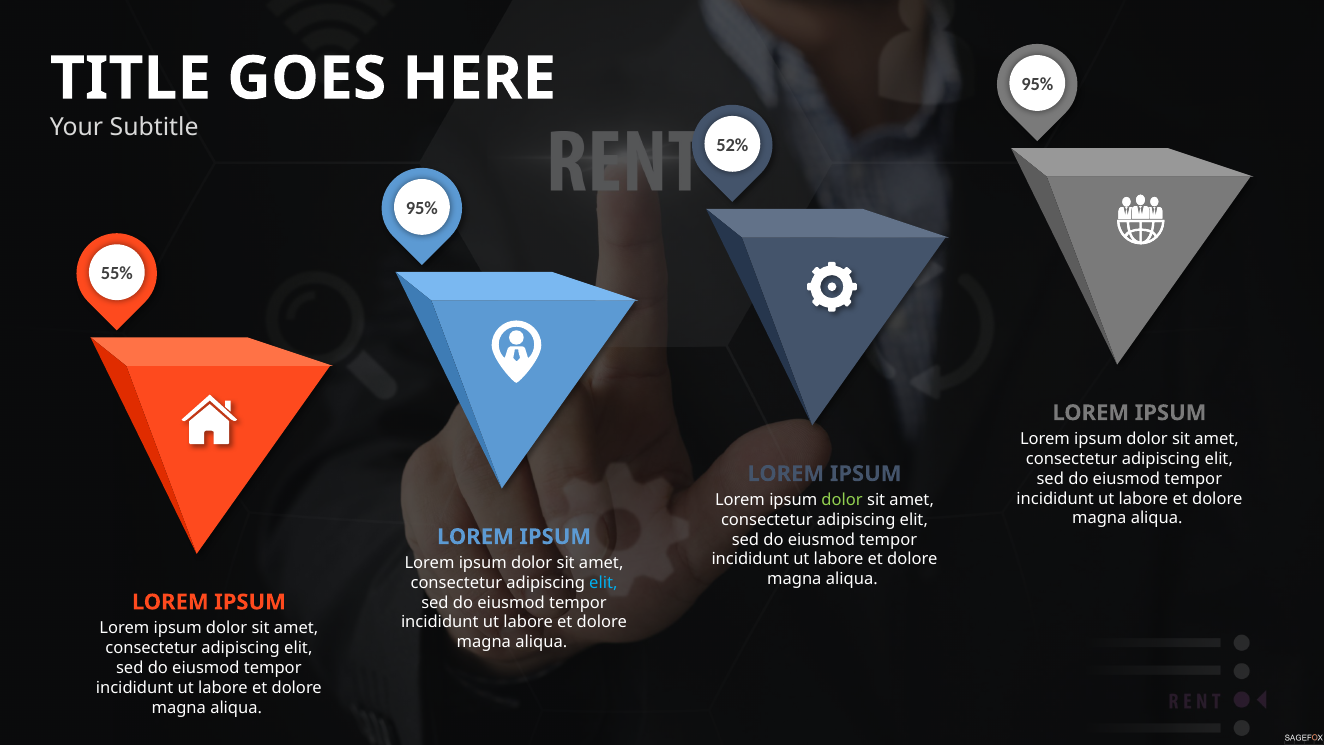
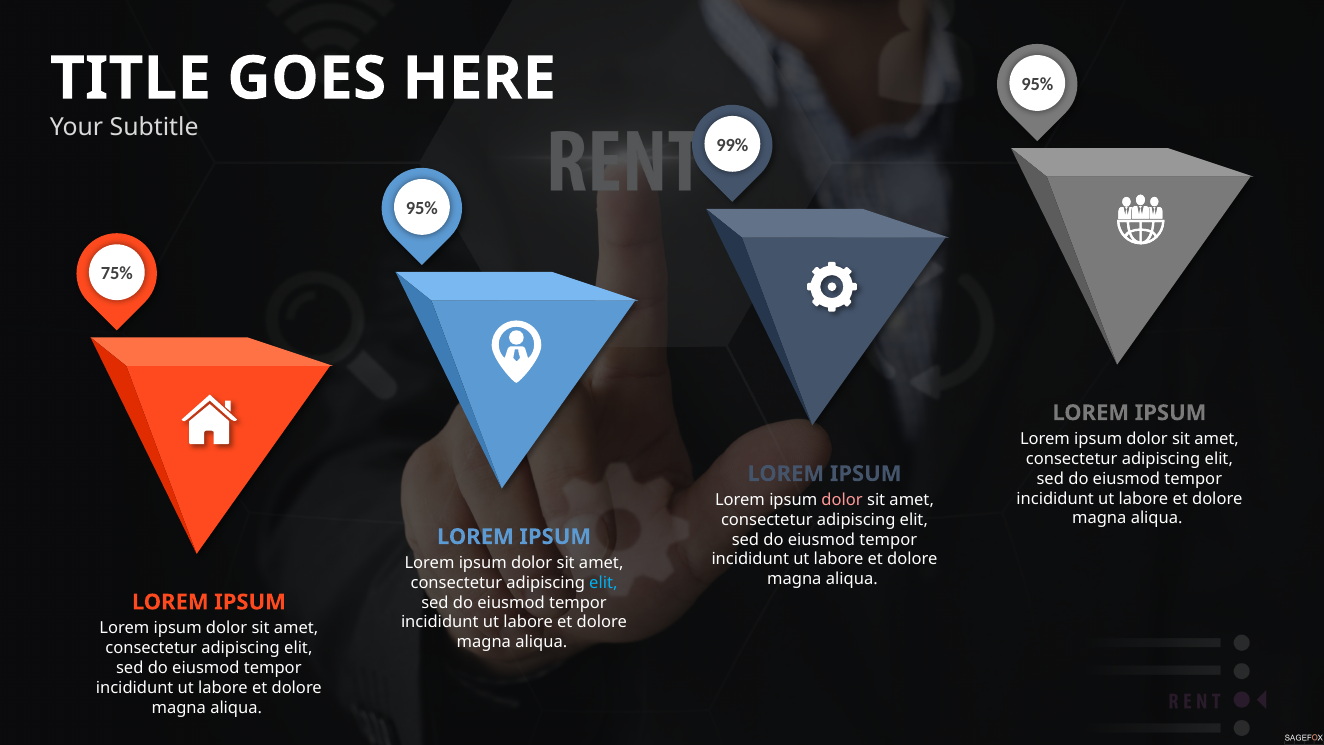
52%: 52% -> 99% (732, 145)
55%: 55% -> 75% (117, 273)
dolor colour: light green -> pink (842, 500)
